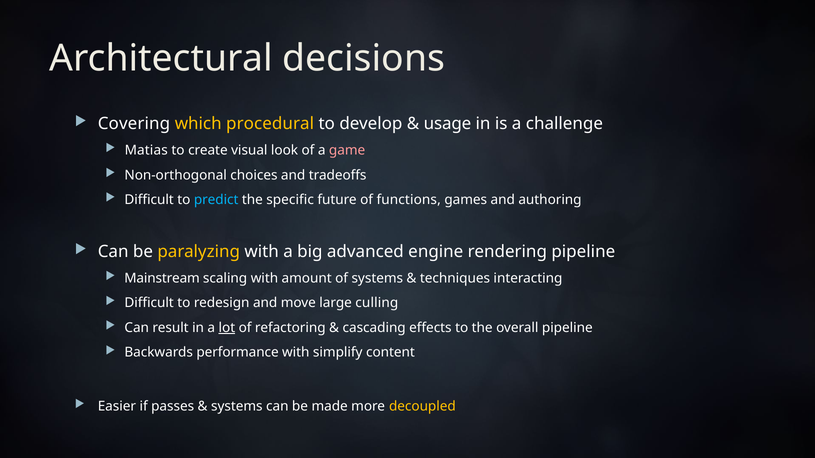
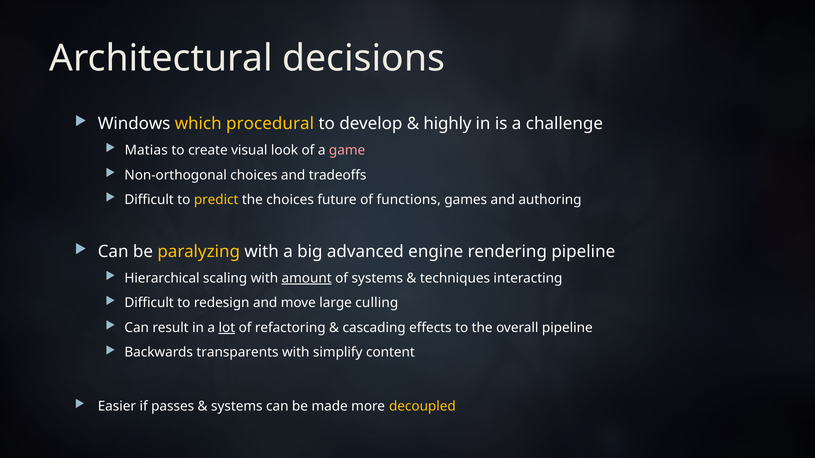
Covering: Covering -> Windows (134, 124)
usage: usage -> highly (447, 124)
predict colour: light blue -> yellow (216, 200)
the specific: specific -> choices (290, 200)
Mainstream: Mainstream -> Hierarchical (162, 278)
amount underline: none -> present (307, 278)
performance: performance -> transparents (237, 353)
